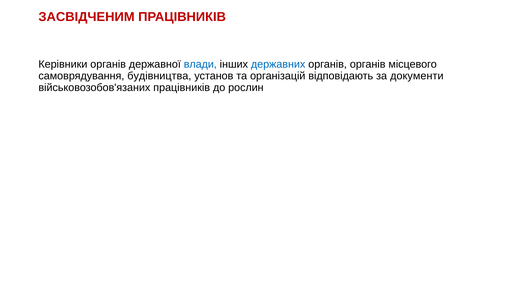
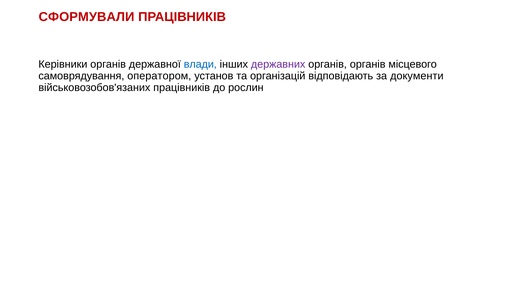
ЗАСВІДЧЕНИМ: ЗАСВІДЧЕНИМ -> СФОРМУВАЛИ (86, 17)
державних colour: blue -> purple (278, 64)
будівництва: будівництва -> оператором (159, 76)
